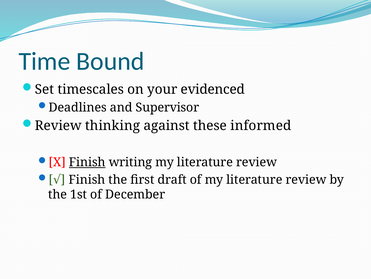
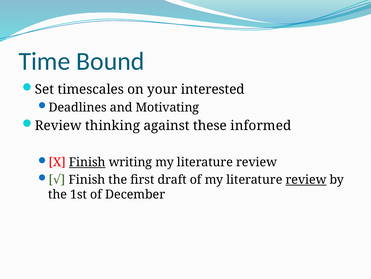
evidenced: evidenced -> interested (213, 89)
Supervisor: Supervisor -> Motivating (167, 107)
review underline: none -> present (306, 179)
